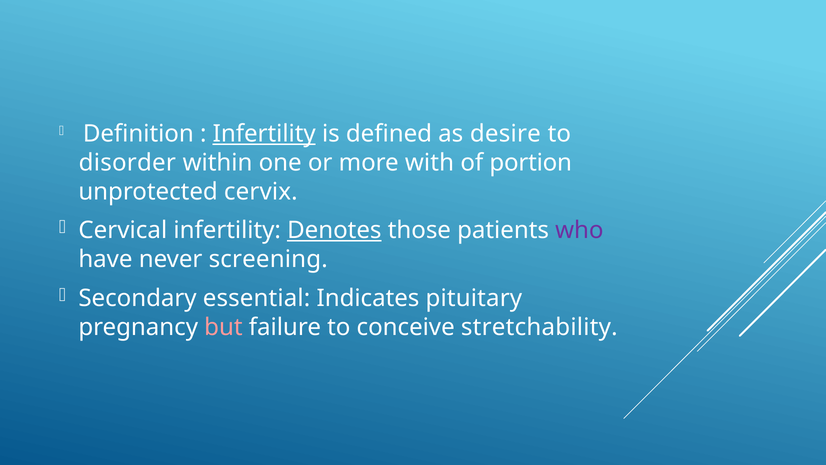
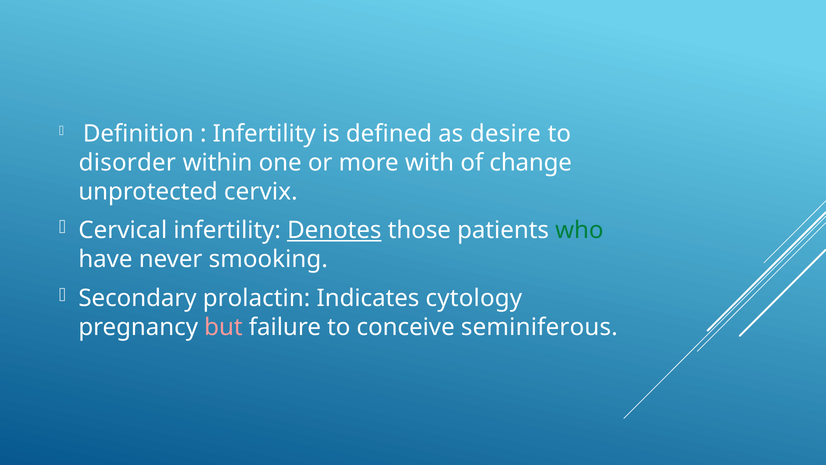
Infertility underline: present -> none (264, 134)
portion: portion -> change (531, 163)
who colour: purple -> green (579, 230)
screening: screening -> smooking (268, 259)
essential: essential -> prolactin (257, 298)
pituitary: pituitary -> cytology (474, 298)
stretchability: stretchability -> seminiferous (539, 327)
